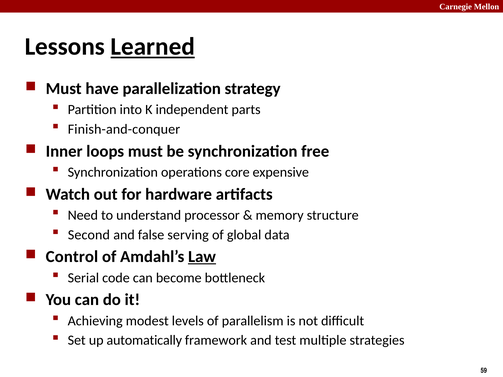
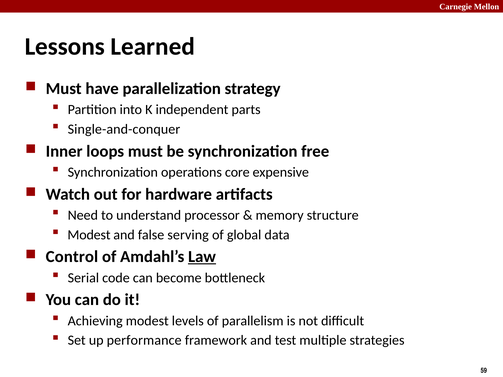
Learned underline: present -> none (153, 47)
Finish-and-conquer: Finish-and-conquer -> Single-and-conquer (124, 129)
Second: Second -> Modest (89, 235)
automatically: automatically -> performance (144, 341)
